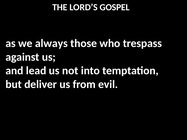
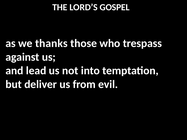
always: always -> thanks (51, 43)
